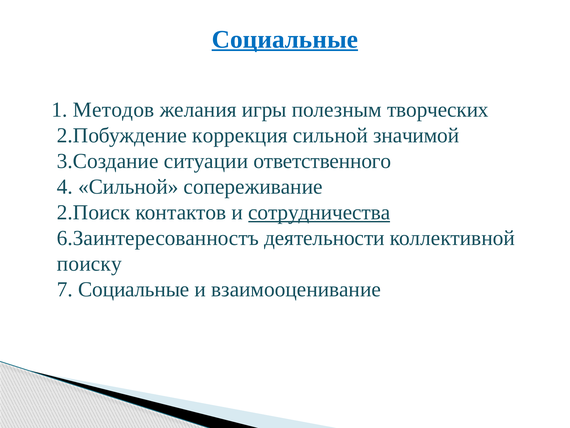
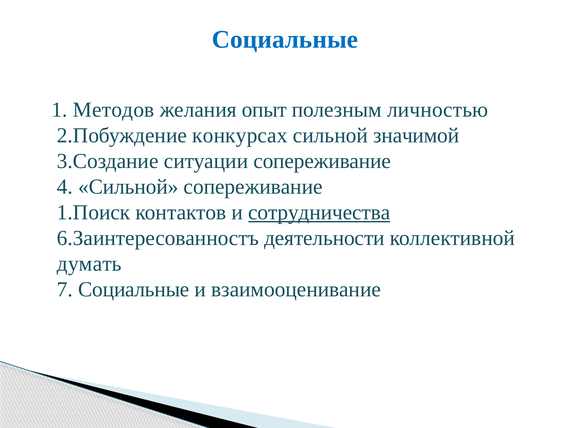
Социальные underline: present -> none (285, 39)
игры: игры -> опыт (264, 109)
творческих: творческих -> личностью (438, 109)
коррекция: коррекция -> конкурсах (240, 135)
ситуации ответственного: ответственного -> сопереживание (322, 161)
2.Поиск: 2.Поиск -> 1.Поиск (94, 212)
поиску: поиску -> думать (89, 264)
